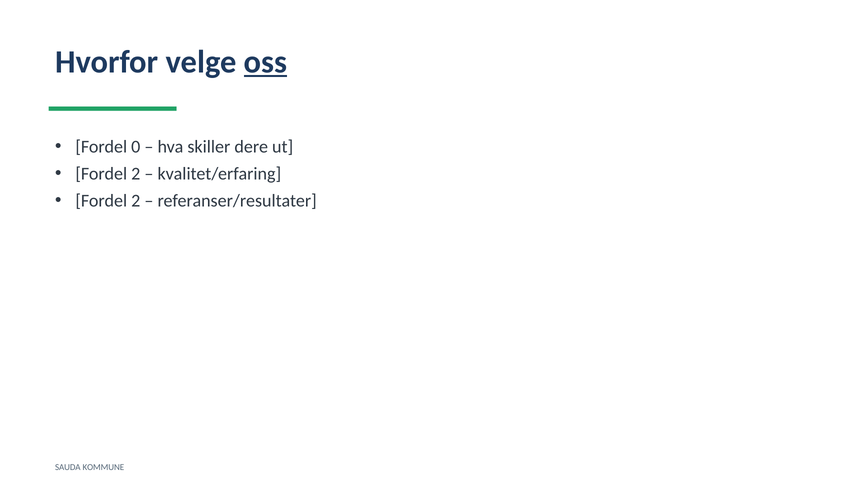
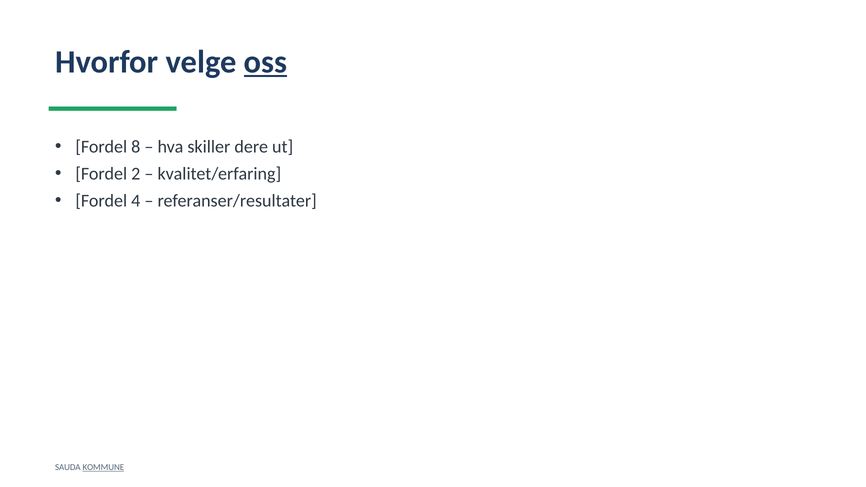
0: 0 -> 8 (136, 147)
2: 2 -> 4 (136, 201)
KOMMUNE underline: none -> present (103, 467)
